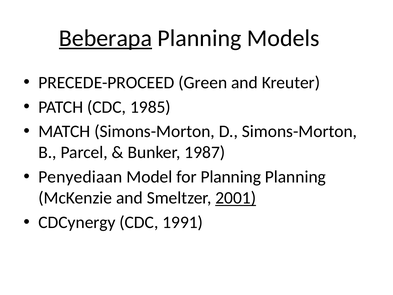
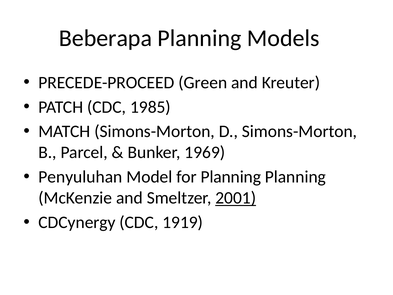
Beberapa underline: present -> none (105, 38)
1987: 1987 -> 1969 (205, 152)
Penyediaan: Penyediaan -> Penyuluhan (80, 177)
1991: 1991 -> 1919 (183, 222)
